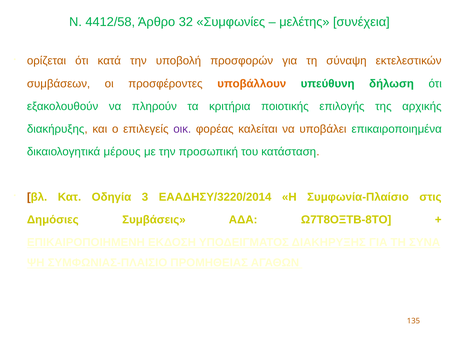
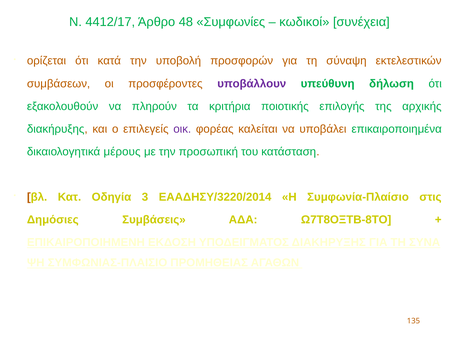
4412/58: 4412/58 -> 4412/17 (110, 22)
32: 32 -> 48 (186, 22)
μελέτης: μελέτης -> κωδικοί (304, 22)
υποβάλλουν colour: orange -> purple (252, 84)
